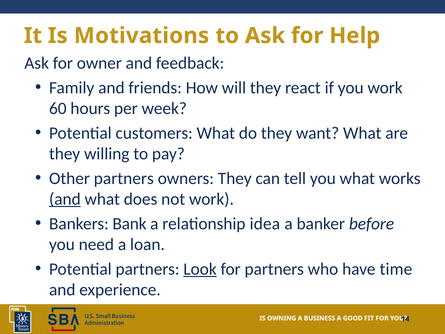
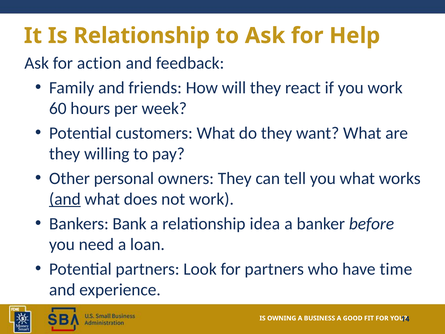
Is Motivations: Motivations -> Relationship (142, 36)
owner: owner -> action (99, 63)
Other partners: partners -> personal (124, 178)
Look underline: present -> none (200, 269)
